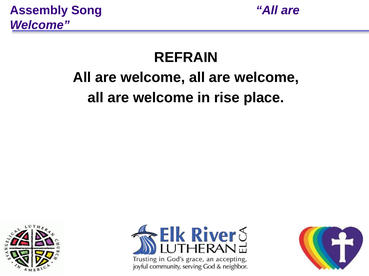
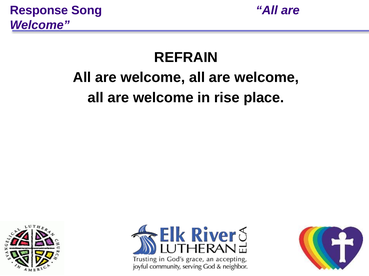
Assembly: Assembly -> Response (39, 10)
